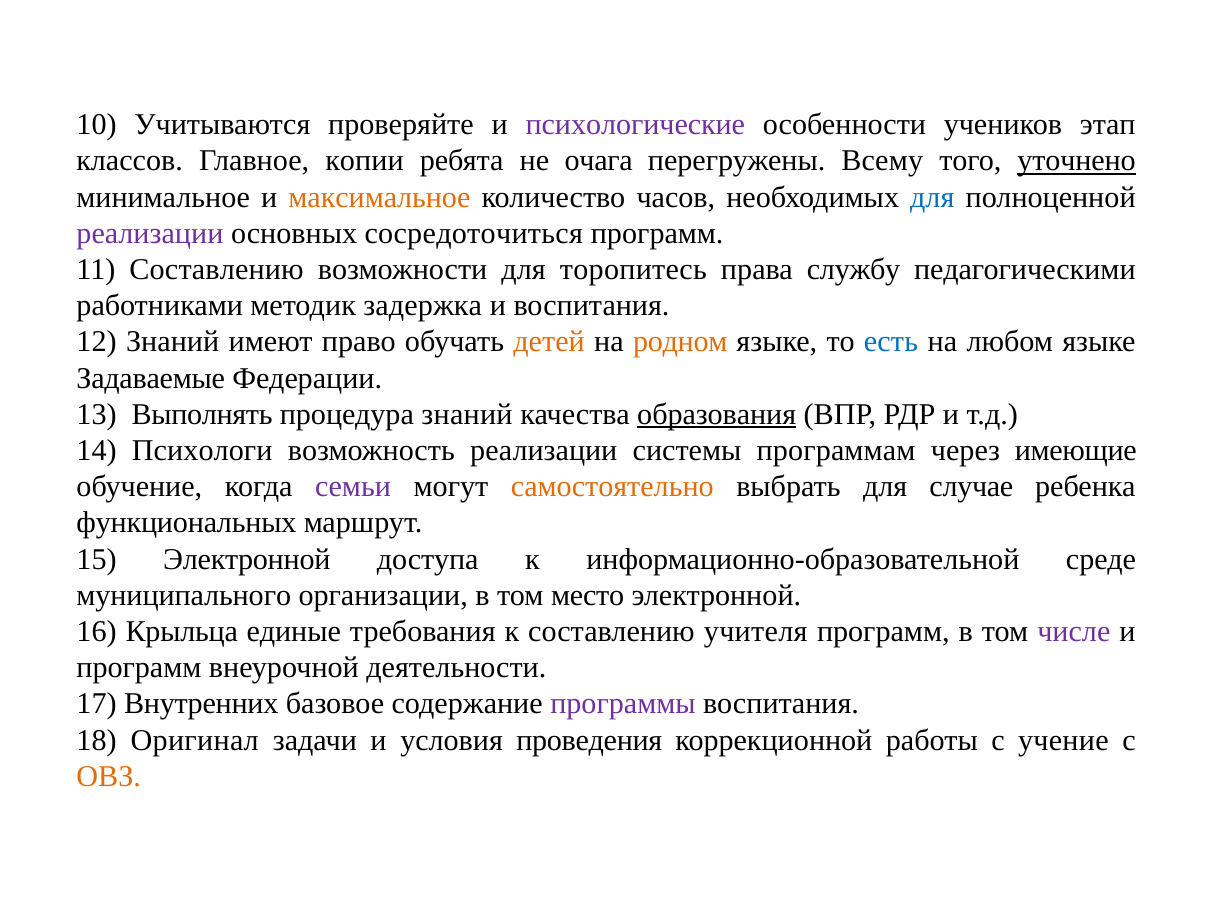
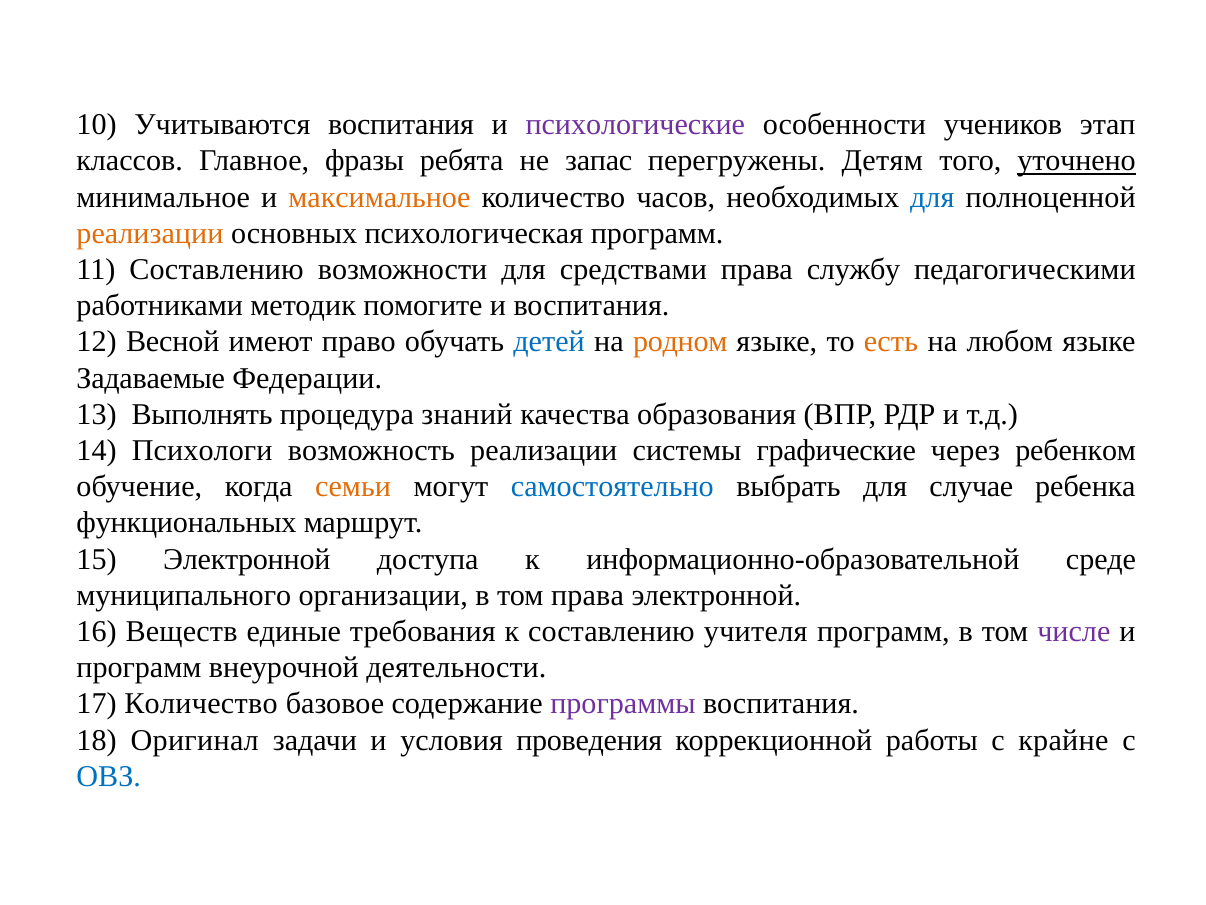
Учитываются проверяйте: проверяйте -> воспитания (401, 125)
копии: копии -> фразы (365, 161)
очага: очага -> запас (599, 161)
Всему: Всему -> Детям (882, 161)
реализации colour: purple -> orange (150, 233)
сосредоточиться: сосредоточиться -> психологическая (474, 233)
торопитесь: торопитесь -> средствами (633, 269)
задержка: задержка -> помогите (423, 306)
12 Знаний: Знаний -> Весной (173, 342)
детей colour: orange -> blue (549, 342)
есть colour: blue -> orange (891, 342)
образования underline: present -> none (717, 414)
программам: программам -> графические (836, 450)
имеющие: имеющие -> ребенком (1076, 450)
семьи colour: purple -> orange (353, 487)
самостоятельно colour: orange -> blue (612, 487)
том место: место -> права (587, 595)
Крыльца: Крыльца -> Веществ (182, 631)
17 Внутренних: Внутренних -> Количество (201, 704)
учение: учение -> крайне (1063, 740)
ОВЗ colour: orange -> blue (109, 776)
